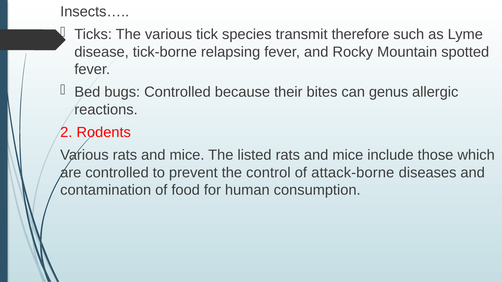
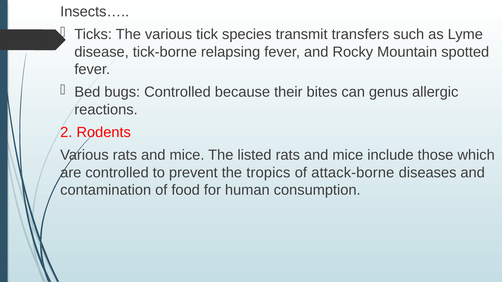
therefore: therefore -> transfers (360, 34)
control: control -> tropics (268, 173)
